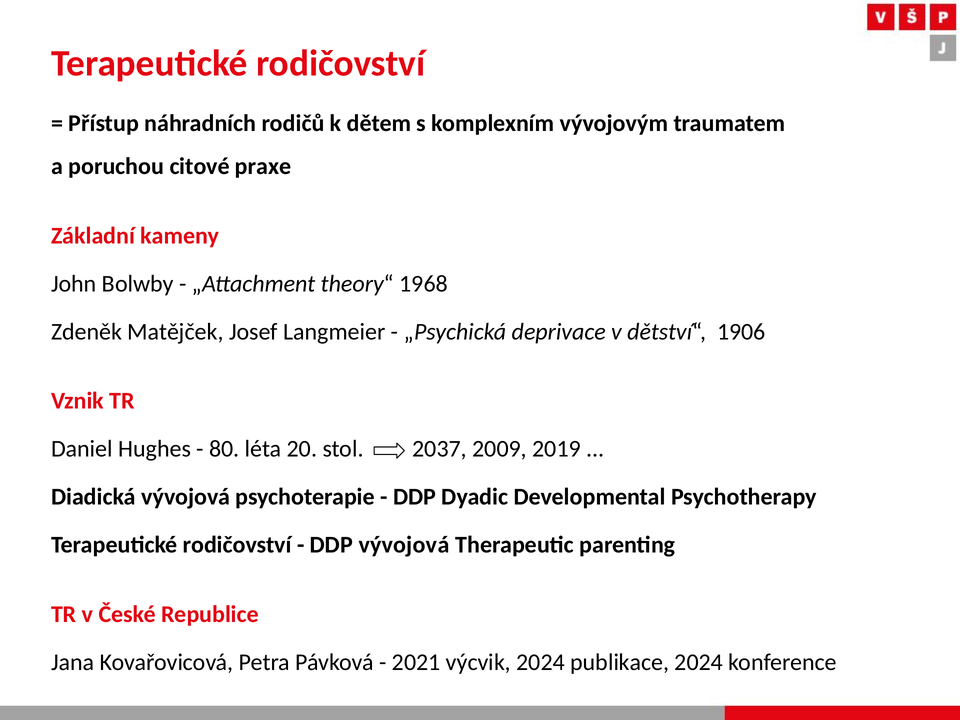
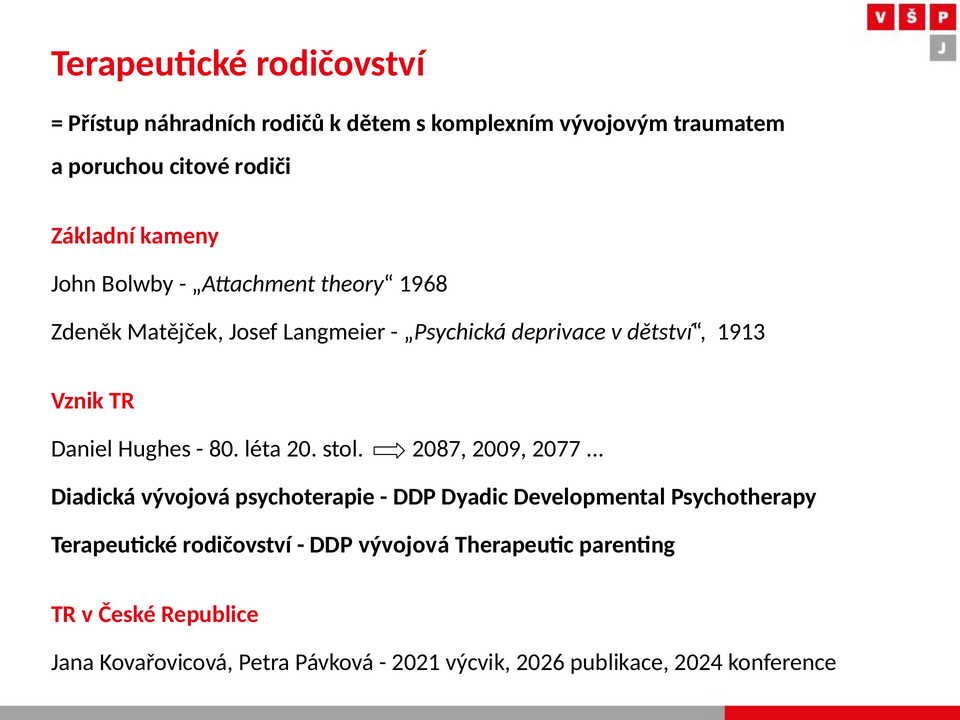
praxe: praxe -> rodiči (263, 166)
1906: 1906 -> 1913 (741, 332)
2037: 2037 -> 2087 (440, 449)
2019: 2019 -> 2077 (557, 449)
výcvik 2024: 2024 -> 2026 (541, 662)
